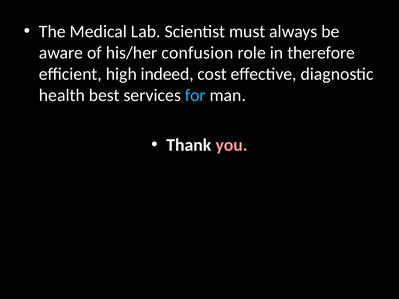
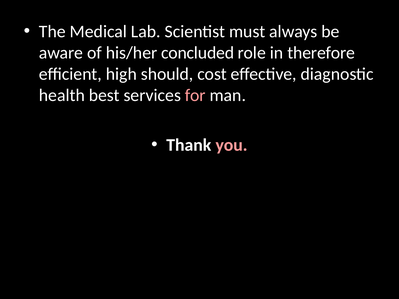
confusion: confusion -> concluded (198, 53)
indeed: indeed -> should (167, 74)
for colour: light blue -> pink (195, 95)
